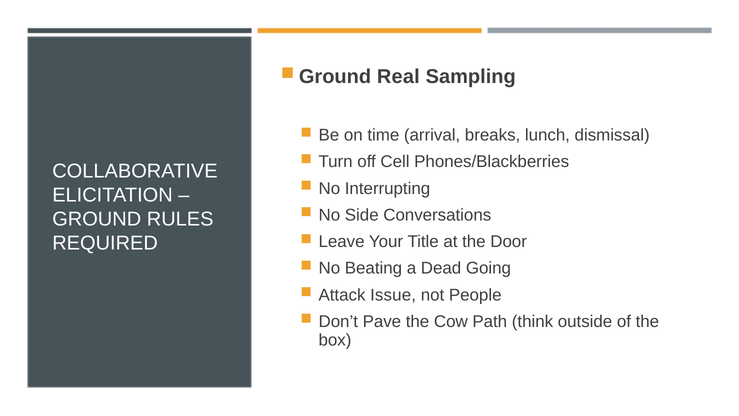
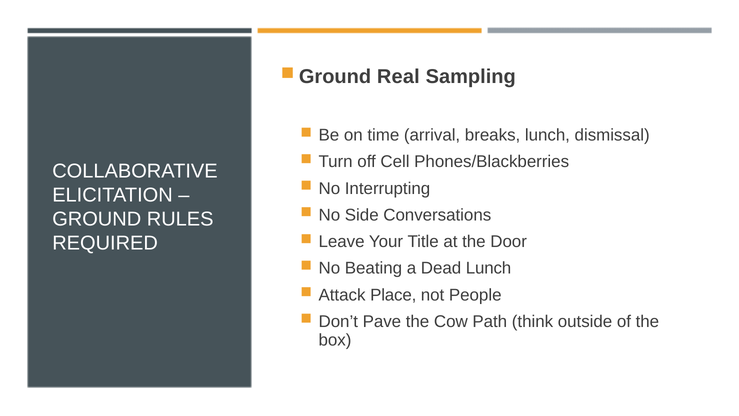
Dead Going: Going -> Lunch (489, 268)
Issue: Issue -> Place (393, 295)
